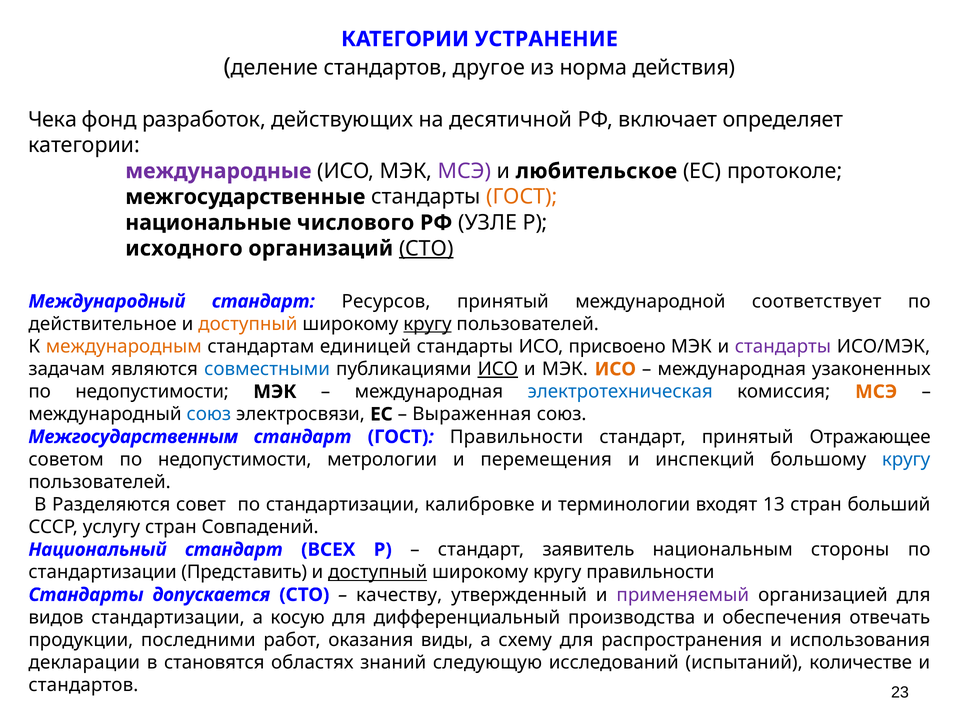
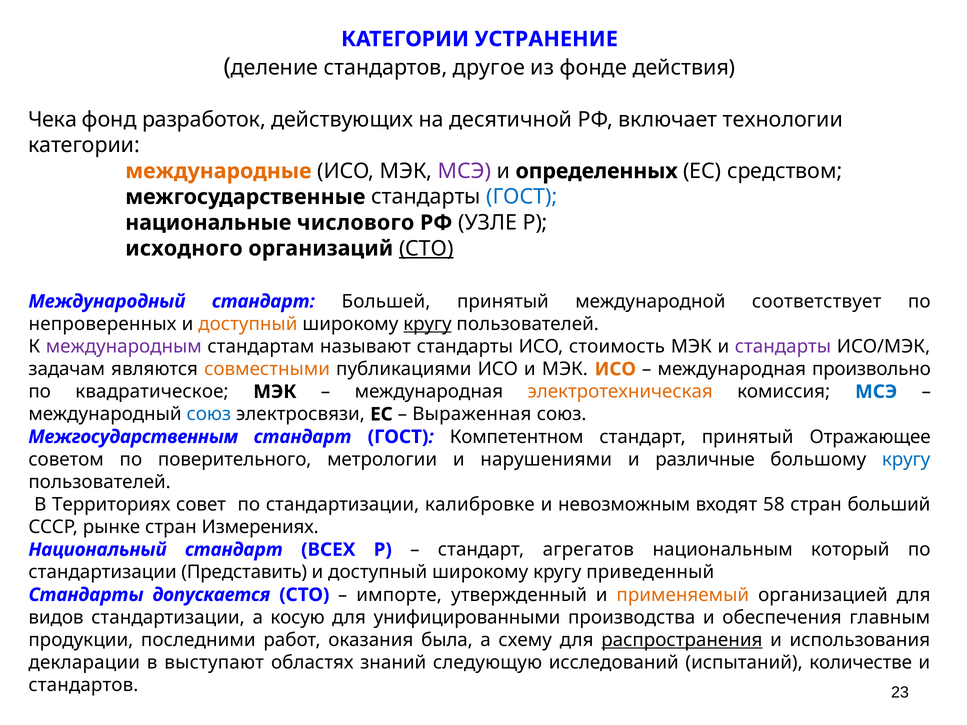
норма: норма -> фонде (593, 68)
определяет: определяет -> технологии (783, 120)
международные colour: purple -> orange (218, 171)
любительское: любительское -> определенных (597, 171)
протоколе: протоколе -> средством (785, 171)
ГОСТ colour: orange -> blue (522, 197)
Ресурсов: Ресурсов -> Большей (386, 302)
действительное: действительное -> непроверенных (103, 324)
международным colour: orange -> purple (124, 347)
единицей: единицей -> называют (365, 347)
присвоено: присвоено -> стоимость (617, 347)
совместными colour: blue -> orange (267, 369)
ИСО underline: present -> none (498, 369)
узаконенных: узаконенных -> произвольно (871, 369)
недопустимости: недопустимости -> квадратическое (152, 392)
электротехническая colour: blue -> orange (620, 392)
МСЭ colour: orange -> blue (876, 392)
ГОСТ Правильности: Правильности -> Компетентном (517, 437)
советом по недопустимости: недопустимости -> поверительного (235, 460)
перемещения: перемещения -> нарушениями (546, 460)
инспекций: инспекций -> различные (705, 460)
Разделяются: Разделяются -> Территориях (111, 505)
терминологии: терминологии -> невозможным (624, 505)
13: 13 -> 58 (774, 505)
услугу: услугу -> рынке (112, 527)
Совпадений: Совпадений -> Измерениях (260, 527)
заявитель: заявитель -> агрегатов (588, 550)
стороны: стороны -> который (850, 550)
доступный underline: present -> none (378, 572)
кругу правильности: правильности -> приведенный (650, 572)
качеству: качеству -> импорте (399, 595)
применяемый colour: purple -> orange (683, 595)
дифференциальный: дифференциальный -> унифицированными (467, 618)
отвечать: отвечать -> главным (890, 618)
виды: виды -> была (447, 640)
распространения underline: none -> present (682, 640)
становятся: становятся -> выступают (214, 663)
